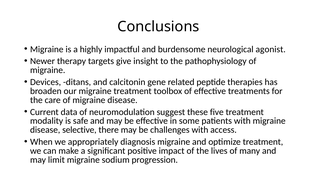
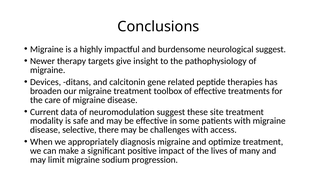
neurological agonist: agonist -> suggest (271, 49)
five: five -> site (217, 112)
